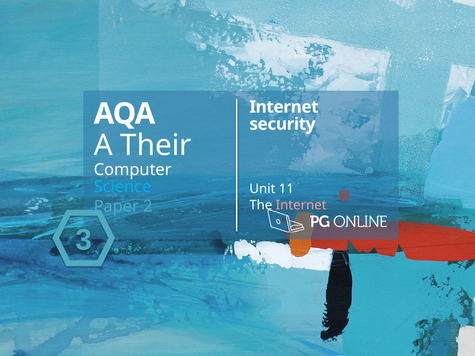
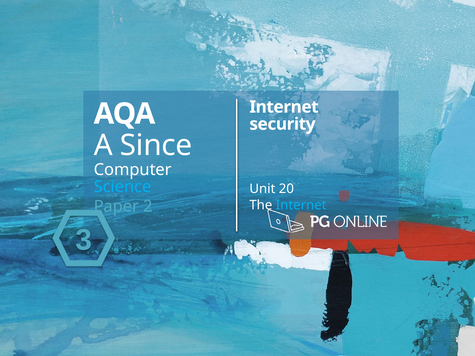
Their: Their -> Since (156, 146)
11: 11 -> 20 (286, 189)
Internet colour: pink -> light blue (301, 205)
